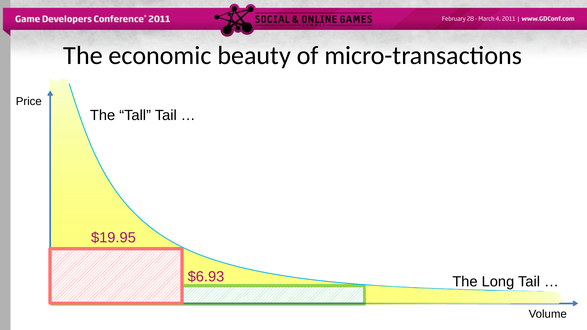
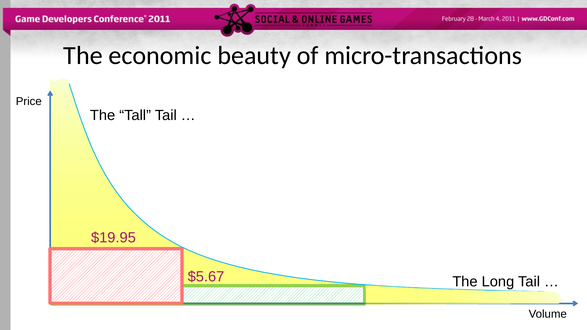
$6.93: $6.93 -> $5.67 (206, 277)
